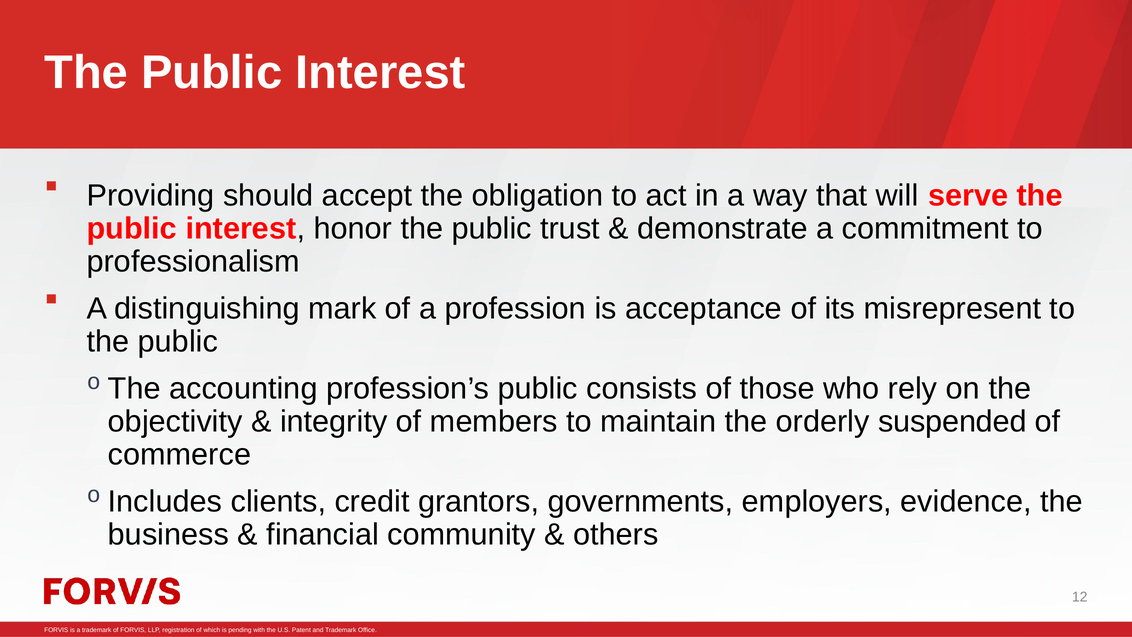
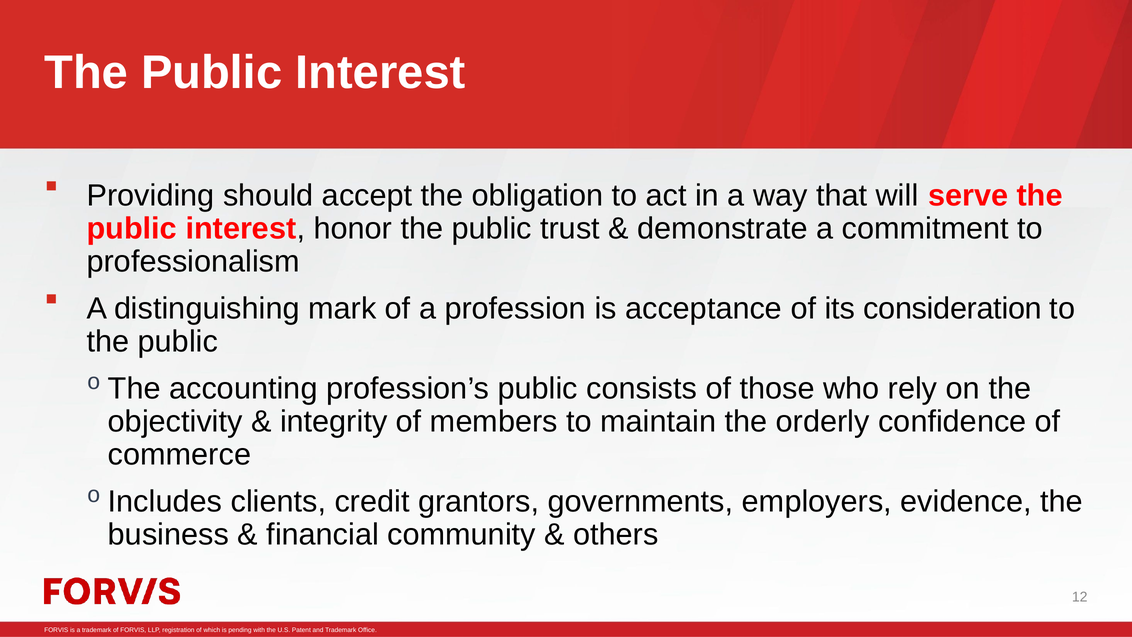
misrepresent: misrepresent -> consideration (953, 309)
suspended: suspended -> confidence (952, 422)
